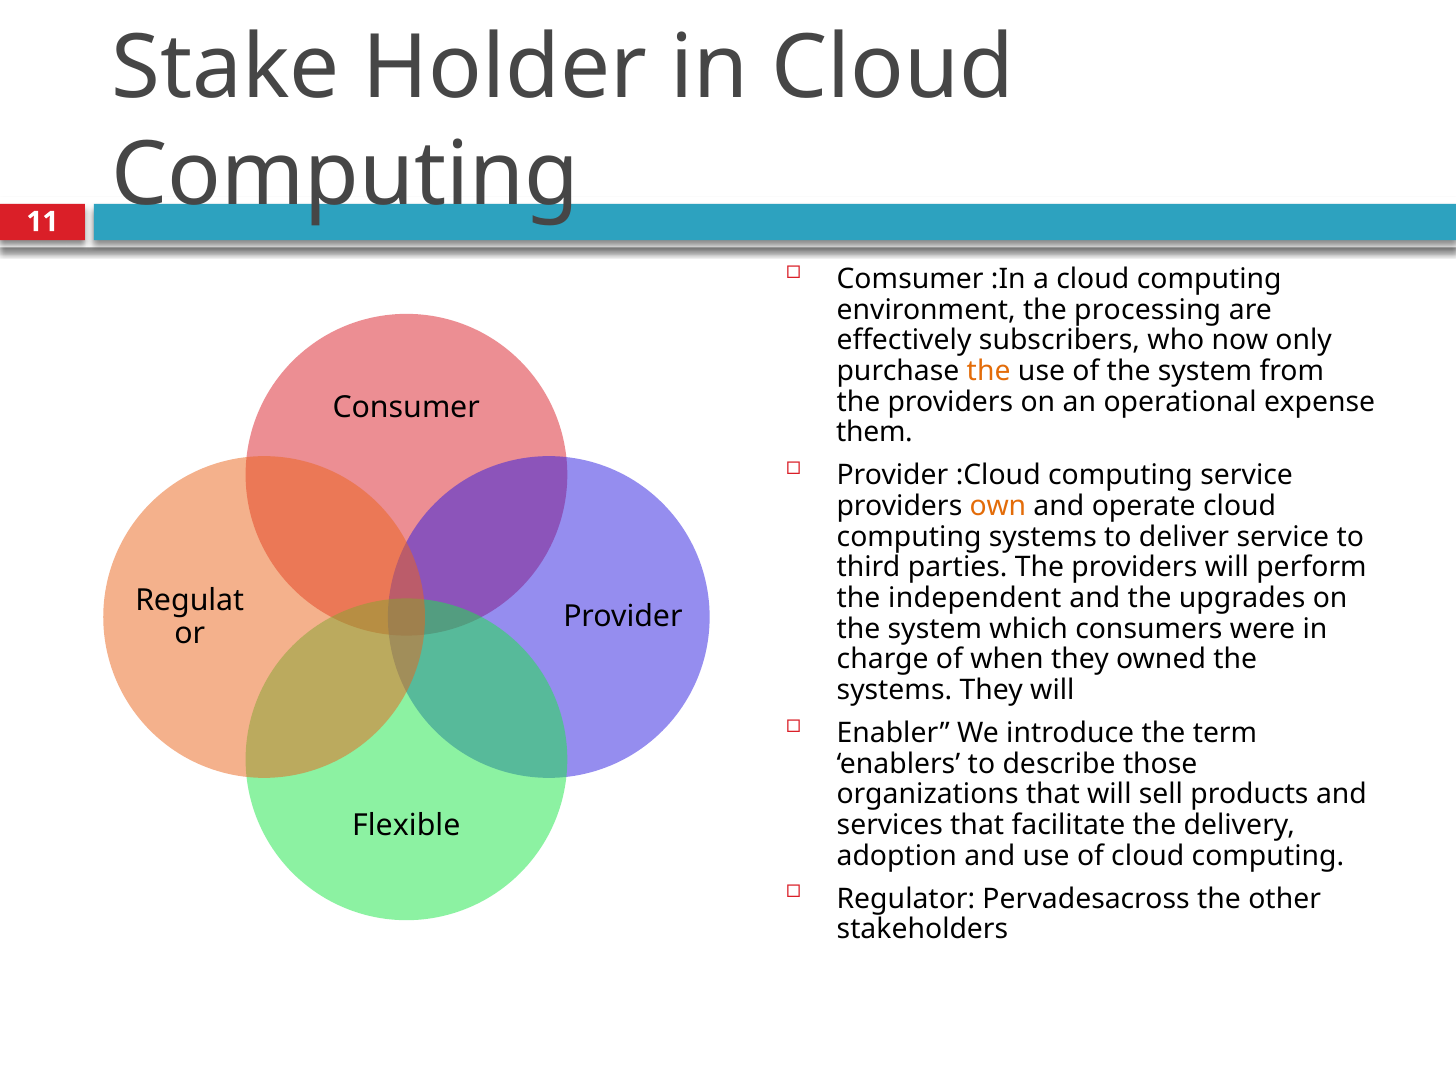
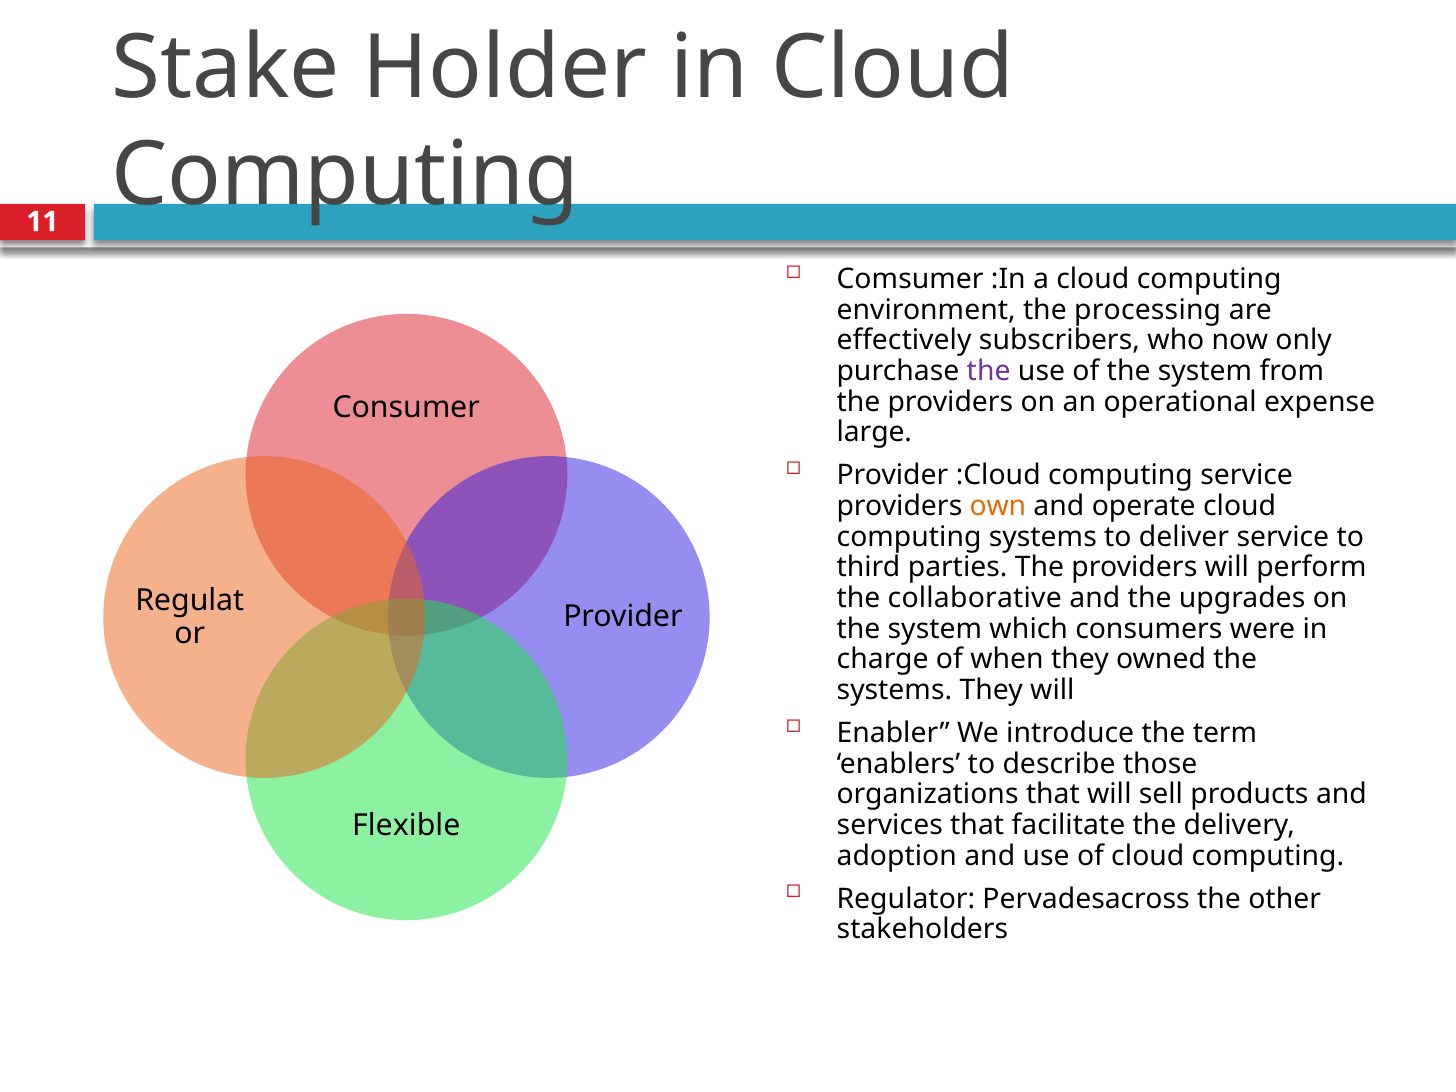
the colour: orange -> purple (989, 371)
them: them -> large (874, 432)
independent: independent -> collaborative (975, 598)
